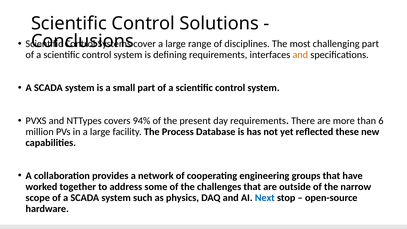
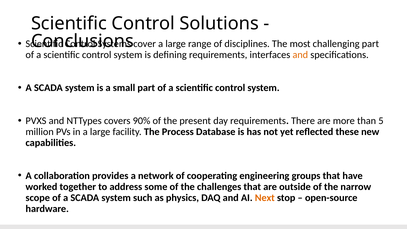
94%: 94% -> 90% (142, 121)
6: 6 -> 5 (381, 121)
Next colour: blue -> orange (265, 198)
